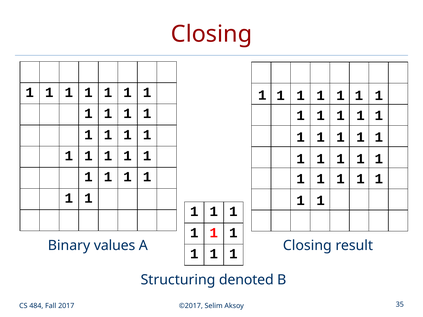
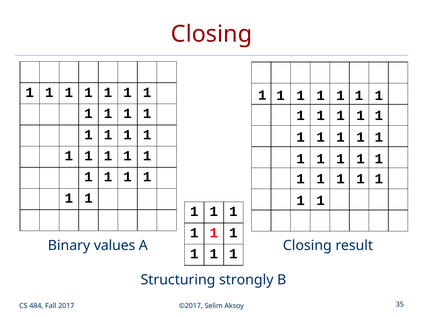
denoted: denoted -> strongly (246, 280)
